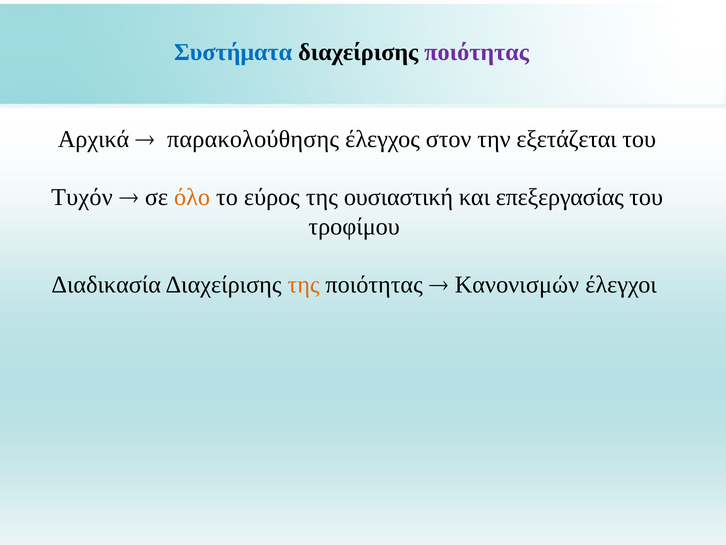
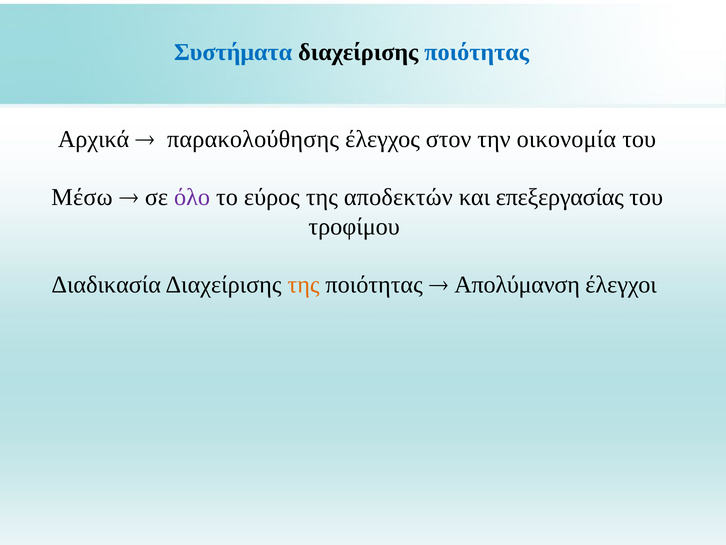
ποιότητας colour: purple -> blue (477, 52)
εξετάζεται: εξετάζεται -> οικονομία (566, 139)
Τυχόν: Τυχόν -> Μέσω (82, 197)
όλο colour: orange -> purple (192, 197)
ουσιαστική: ουσιαστική -> αποδεκτών (398, 197)
Κανονισμών: Κανονισμών -> Απολύμανση (517, 284)
